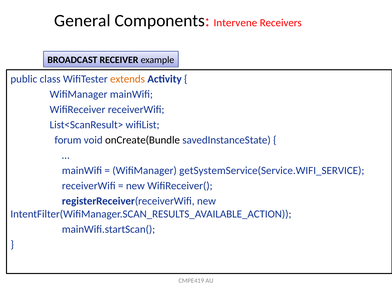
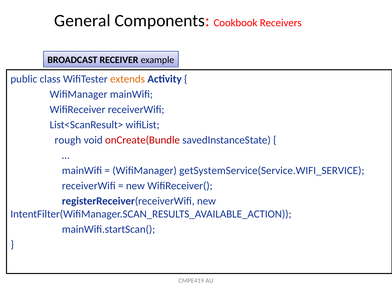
Intervene: Intervene -> Cookbook (235, 23)
forum: forum -> rough (68, 140)
onCreate(Bundle colour: black -> red (143, 140)
